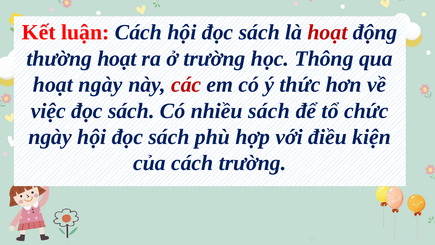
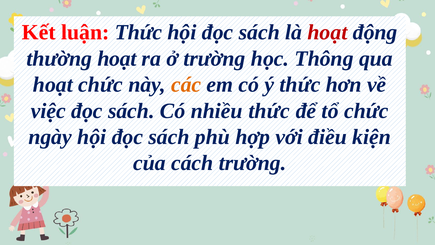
luận Cách: Cách -> Thức (139, 32)
hoạt ngày: ngày -> chức (101, 85)
các colour: red -> orange (186, 85)
nhiều sách: sách -> thức (269, 111)
